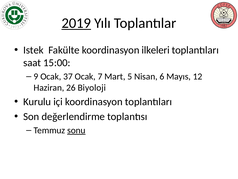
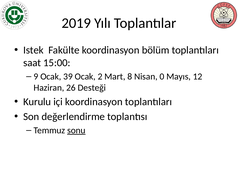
2019 underline: present -> none (76, 23)
ilkeleri: ilkeleri -> bölüm (156, 50)
37: 37 -> 39 (68, 76)
7: 7 -> 2 (100, 76)
5: 5 -> 8 (130, 76)
6: 6 -> 0 (162, 76)
Biyoloji: Biyoloji -> Desteği (92, 87)
